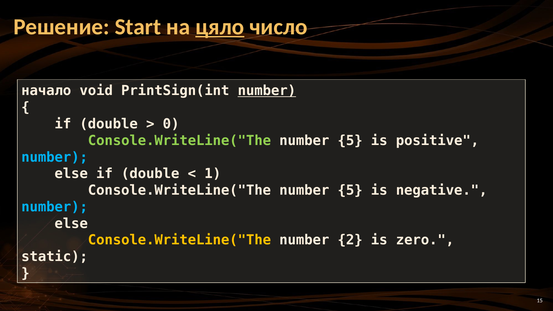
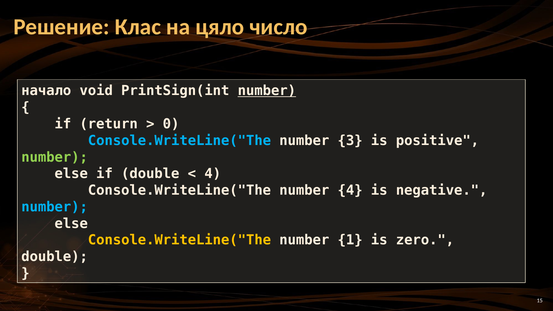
Start: Start -> Клас (138, 27)
цяло underline: present -> none (220, 27)
double: double -> return (109, 124)
Console.WriteLine("The colour: light green -> light blue (179, 141)
5: 5 -> 3 (350, 141)
number colour: light blue -> light green (55, 157)
1: 1 -> 4 (213, 174)
5: 5 -> 4 (350, 190)
2: 2 -> 1 (350, 240)
static: static -> double (55, 257)
